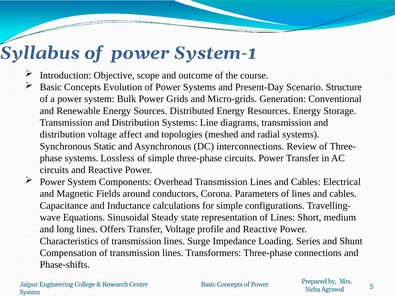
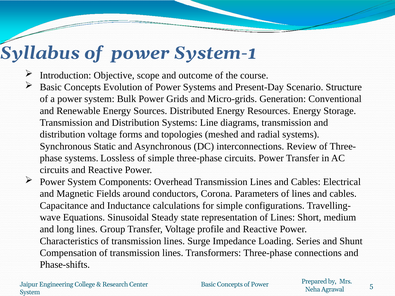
affect: affect -> forms (131, 135)
Offers: Offers -> Group (113, 229)
